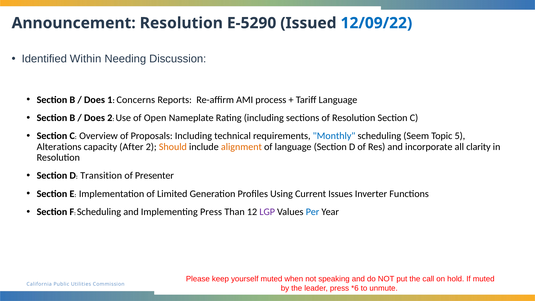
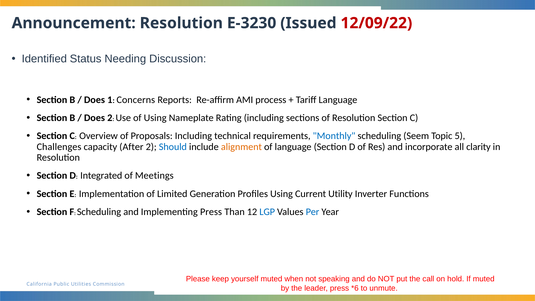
E-5290: E-5290 -> E-3230 (252, 23)
12/09/22 colour: blue -> red (376, 23)
Within: Within -> Status (86, 59)
of Open: Open -> Using (155, 118)
Alterations: Alterations -> Challenges (59, 147)
Should colour: orange -> blue (173, 147)
Transition: Transition -> Integrated (101, 176)
Presenter: Presenter -> Meetings (154, 176)
Issues: Issues -> Utility (340, 194)
LGP colour: purple -> blue (267, 212)
